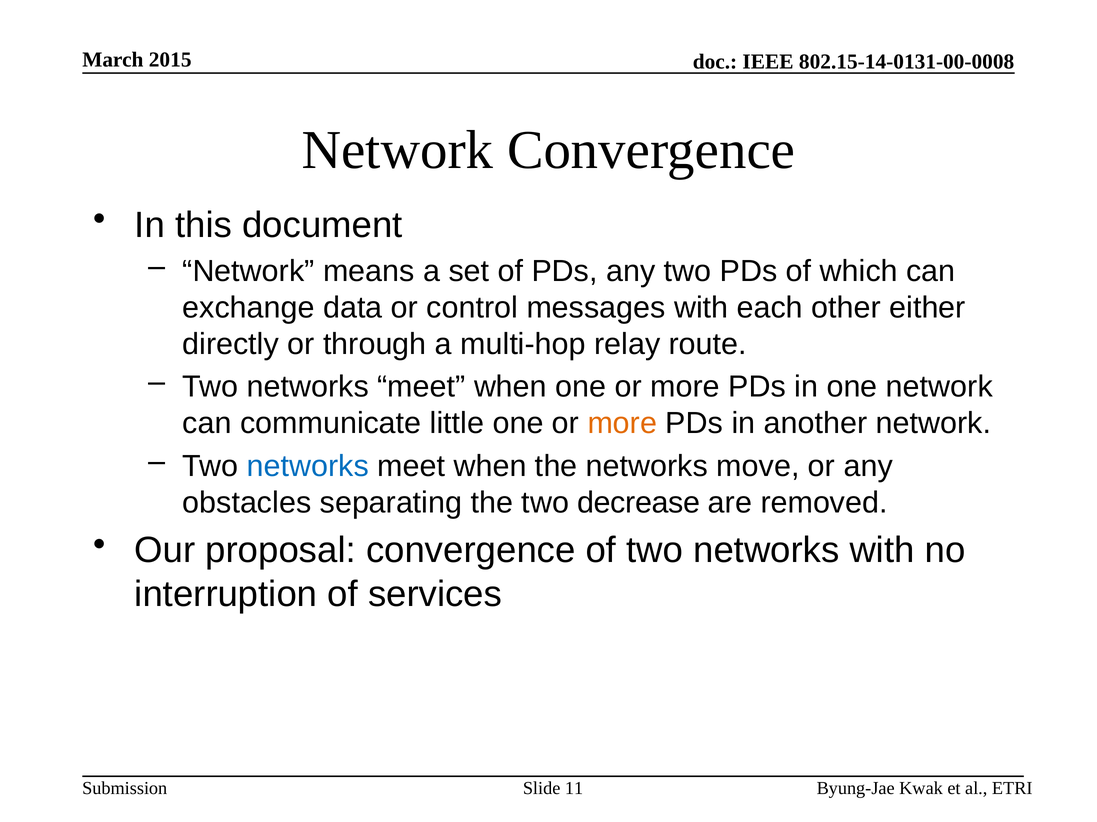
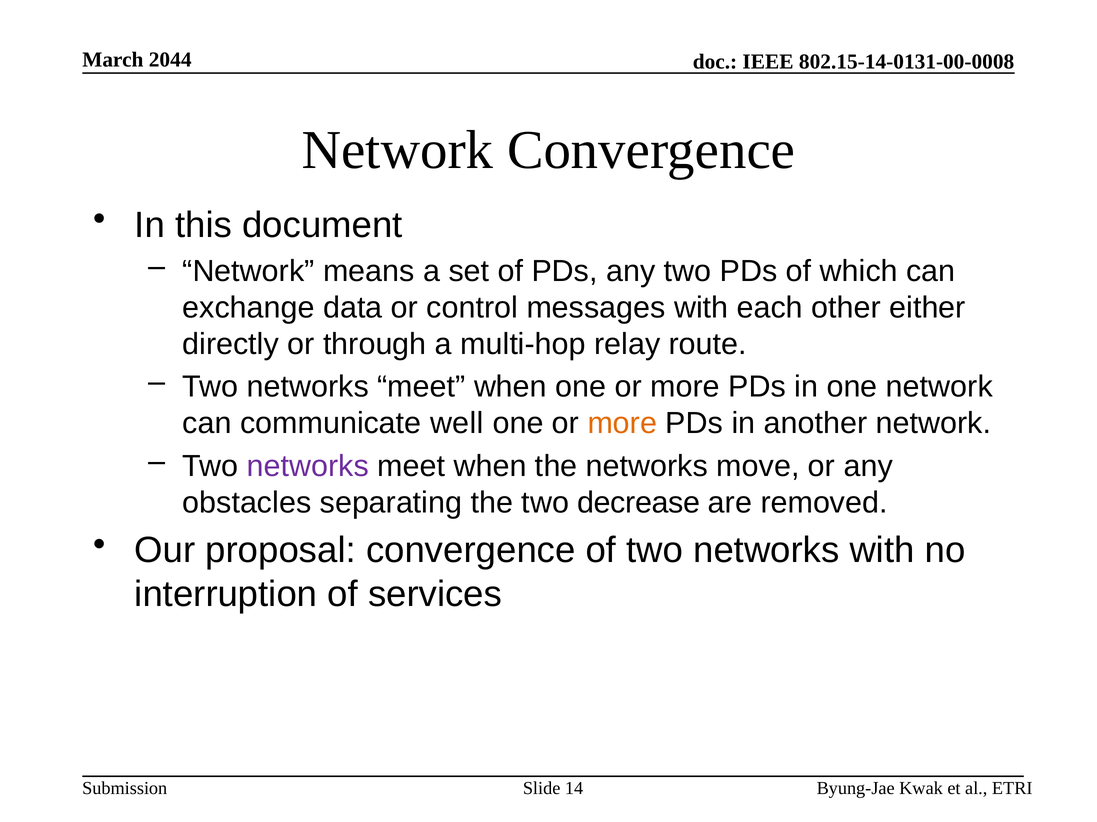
2015: 2015 -> 2044 (170, 60)
little: little -> well (457, 424)
networks colour: blue -> purple (308, 466)
11: 11 -> 14 (574, 789)
